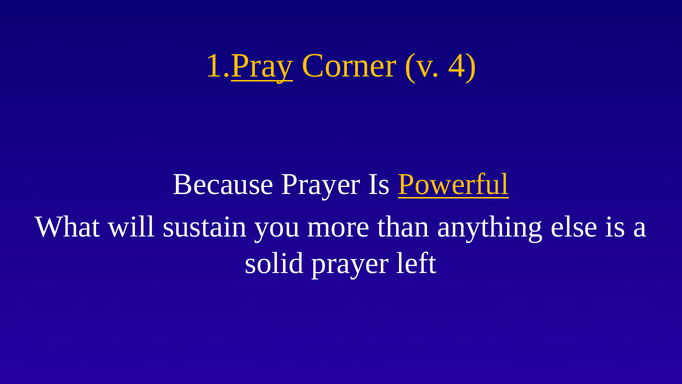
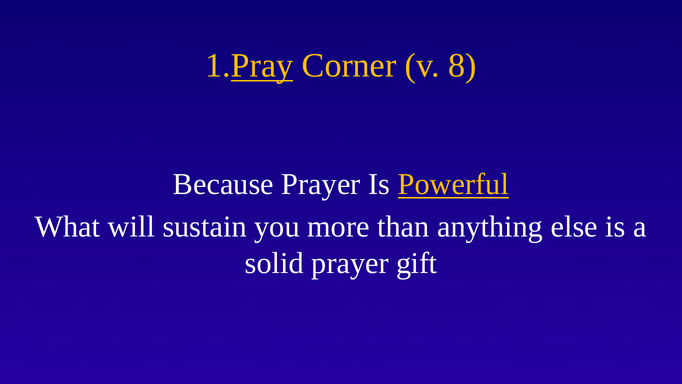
4: 4 -> 8 (462, 66)
left: left -> gift (417, 263)
